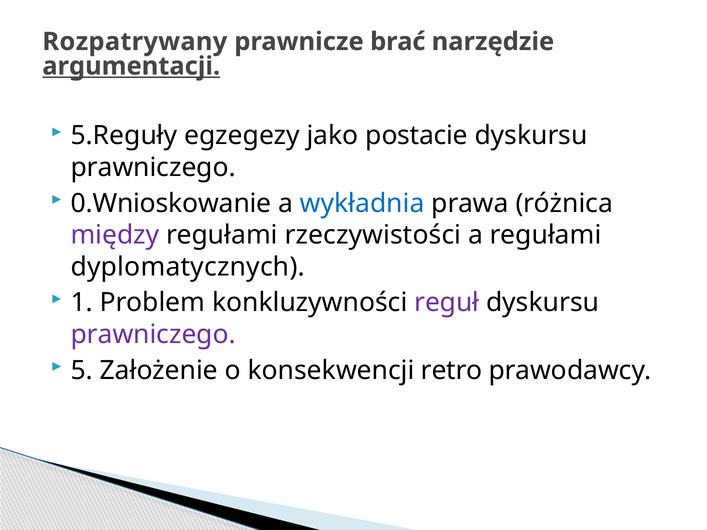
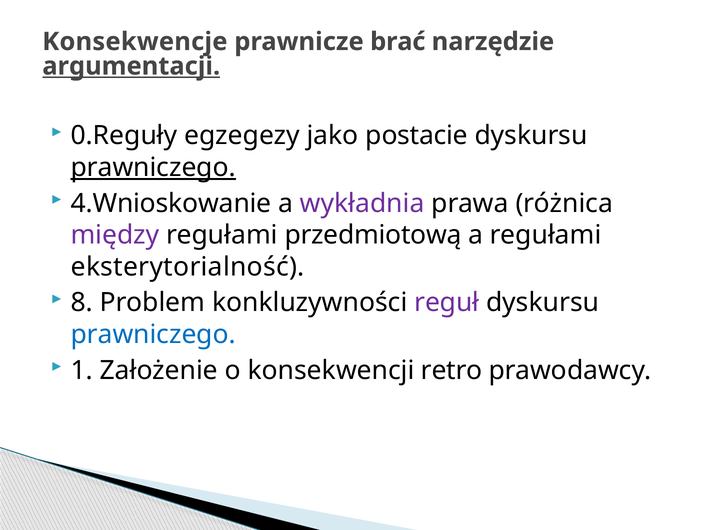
Rozpatrywany: Rozpatrywany -> Konsekwencje (135, 42)
5.Reguły: 5.Reguły -> 0.Reguły (124, 136)
prawniczego underline: none -> present (153, 168)
0.Wnioskowanie: 0.Wnioskowanie -> 4.Wnioskowanie (171, 203)
wykładnia colour: blue -> purple (362, 203)
rzeczywistości: rzeczywistości -> przedmiotową (373, 235)
dyplomatycznych: dyplomatycznych -> eksterytorialność (188, 267)
1: 1 -> 8 (82, 303)
prawniczego colour: purple -> blue (153, 335)
5: 5 -> 1 (82, 370)
